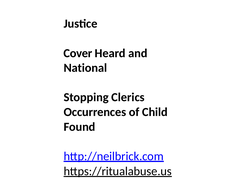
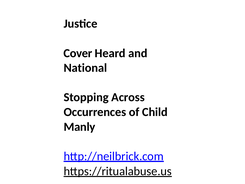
Clerics: Clerics -> Across (128, 97)
Found: Found -> Manly (79, 127)
